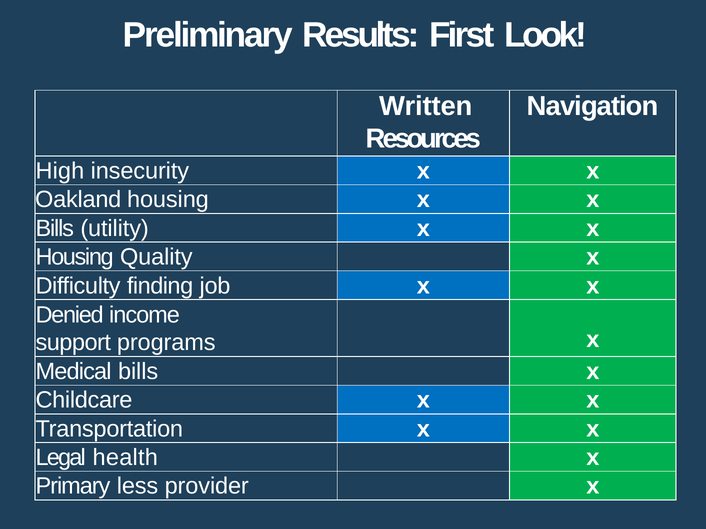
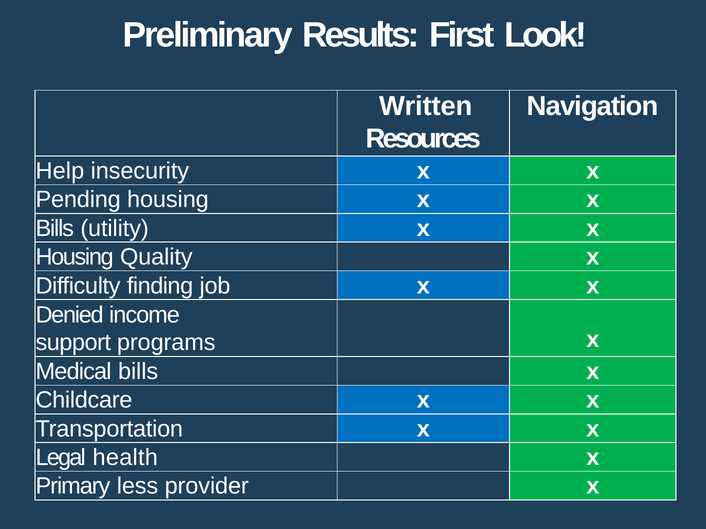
High: High -> Help (60, 171)
Oakland: Oakland -> Pending (78, 200)
